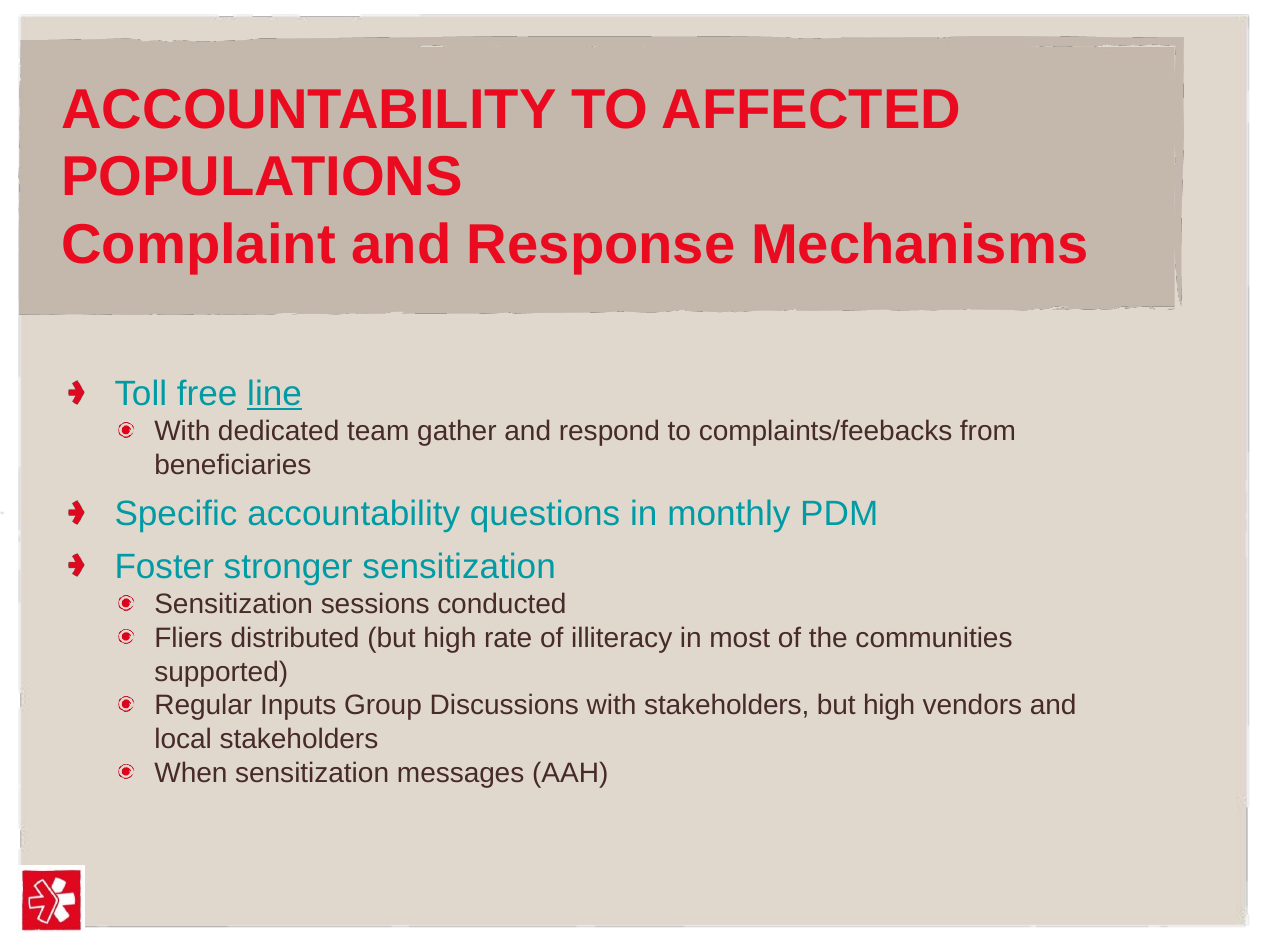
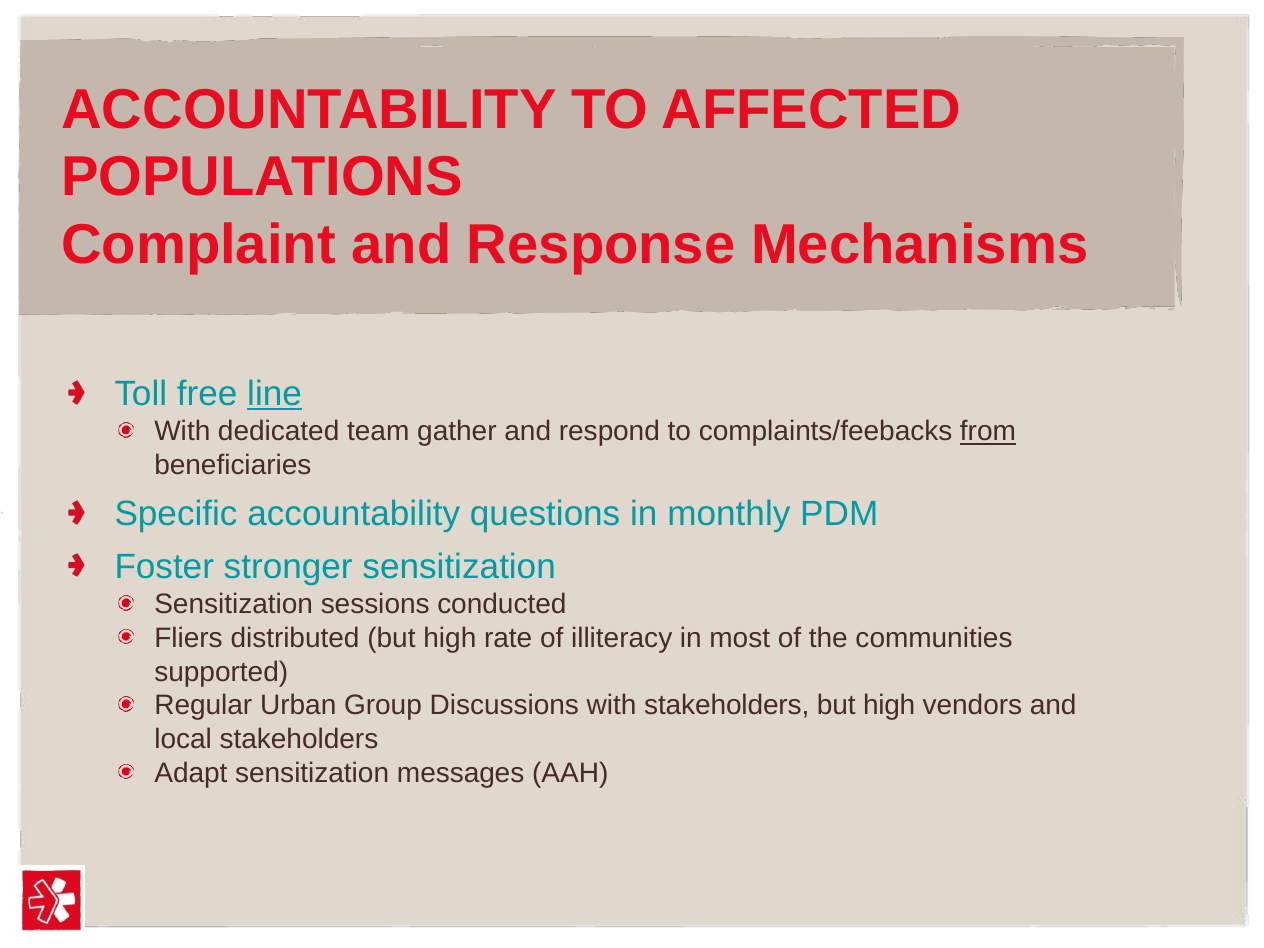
from underline: none -> present (988, 432)
Inputs: Inputs -> Urban (298, 706)
When: When -> Adapt (191, 773)
